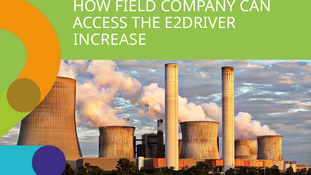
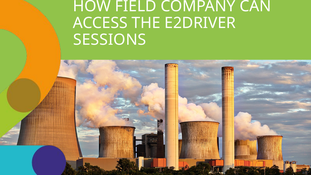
INCREASE: INCREASE -> SESSIONS (110, 40)
